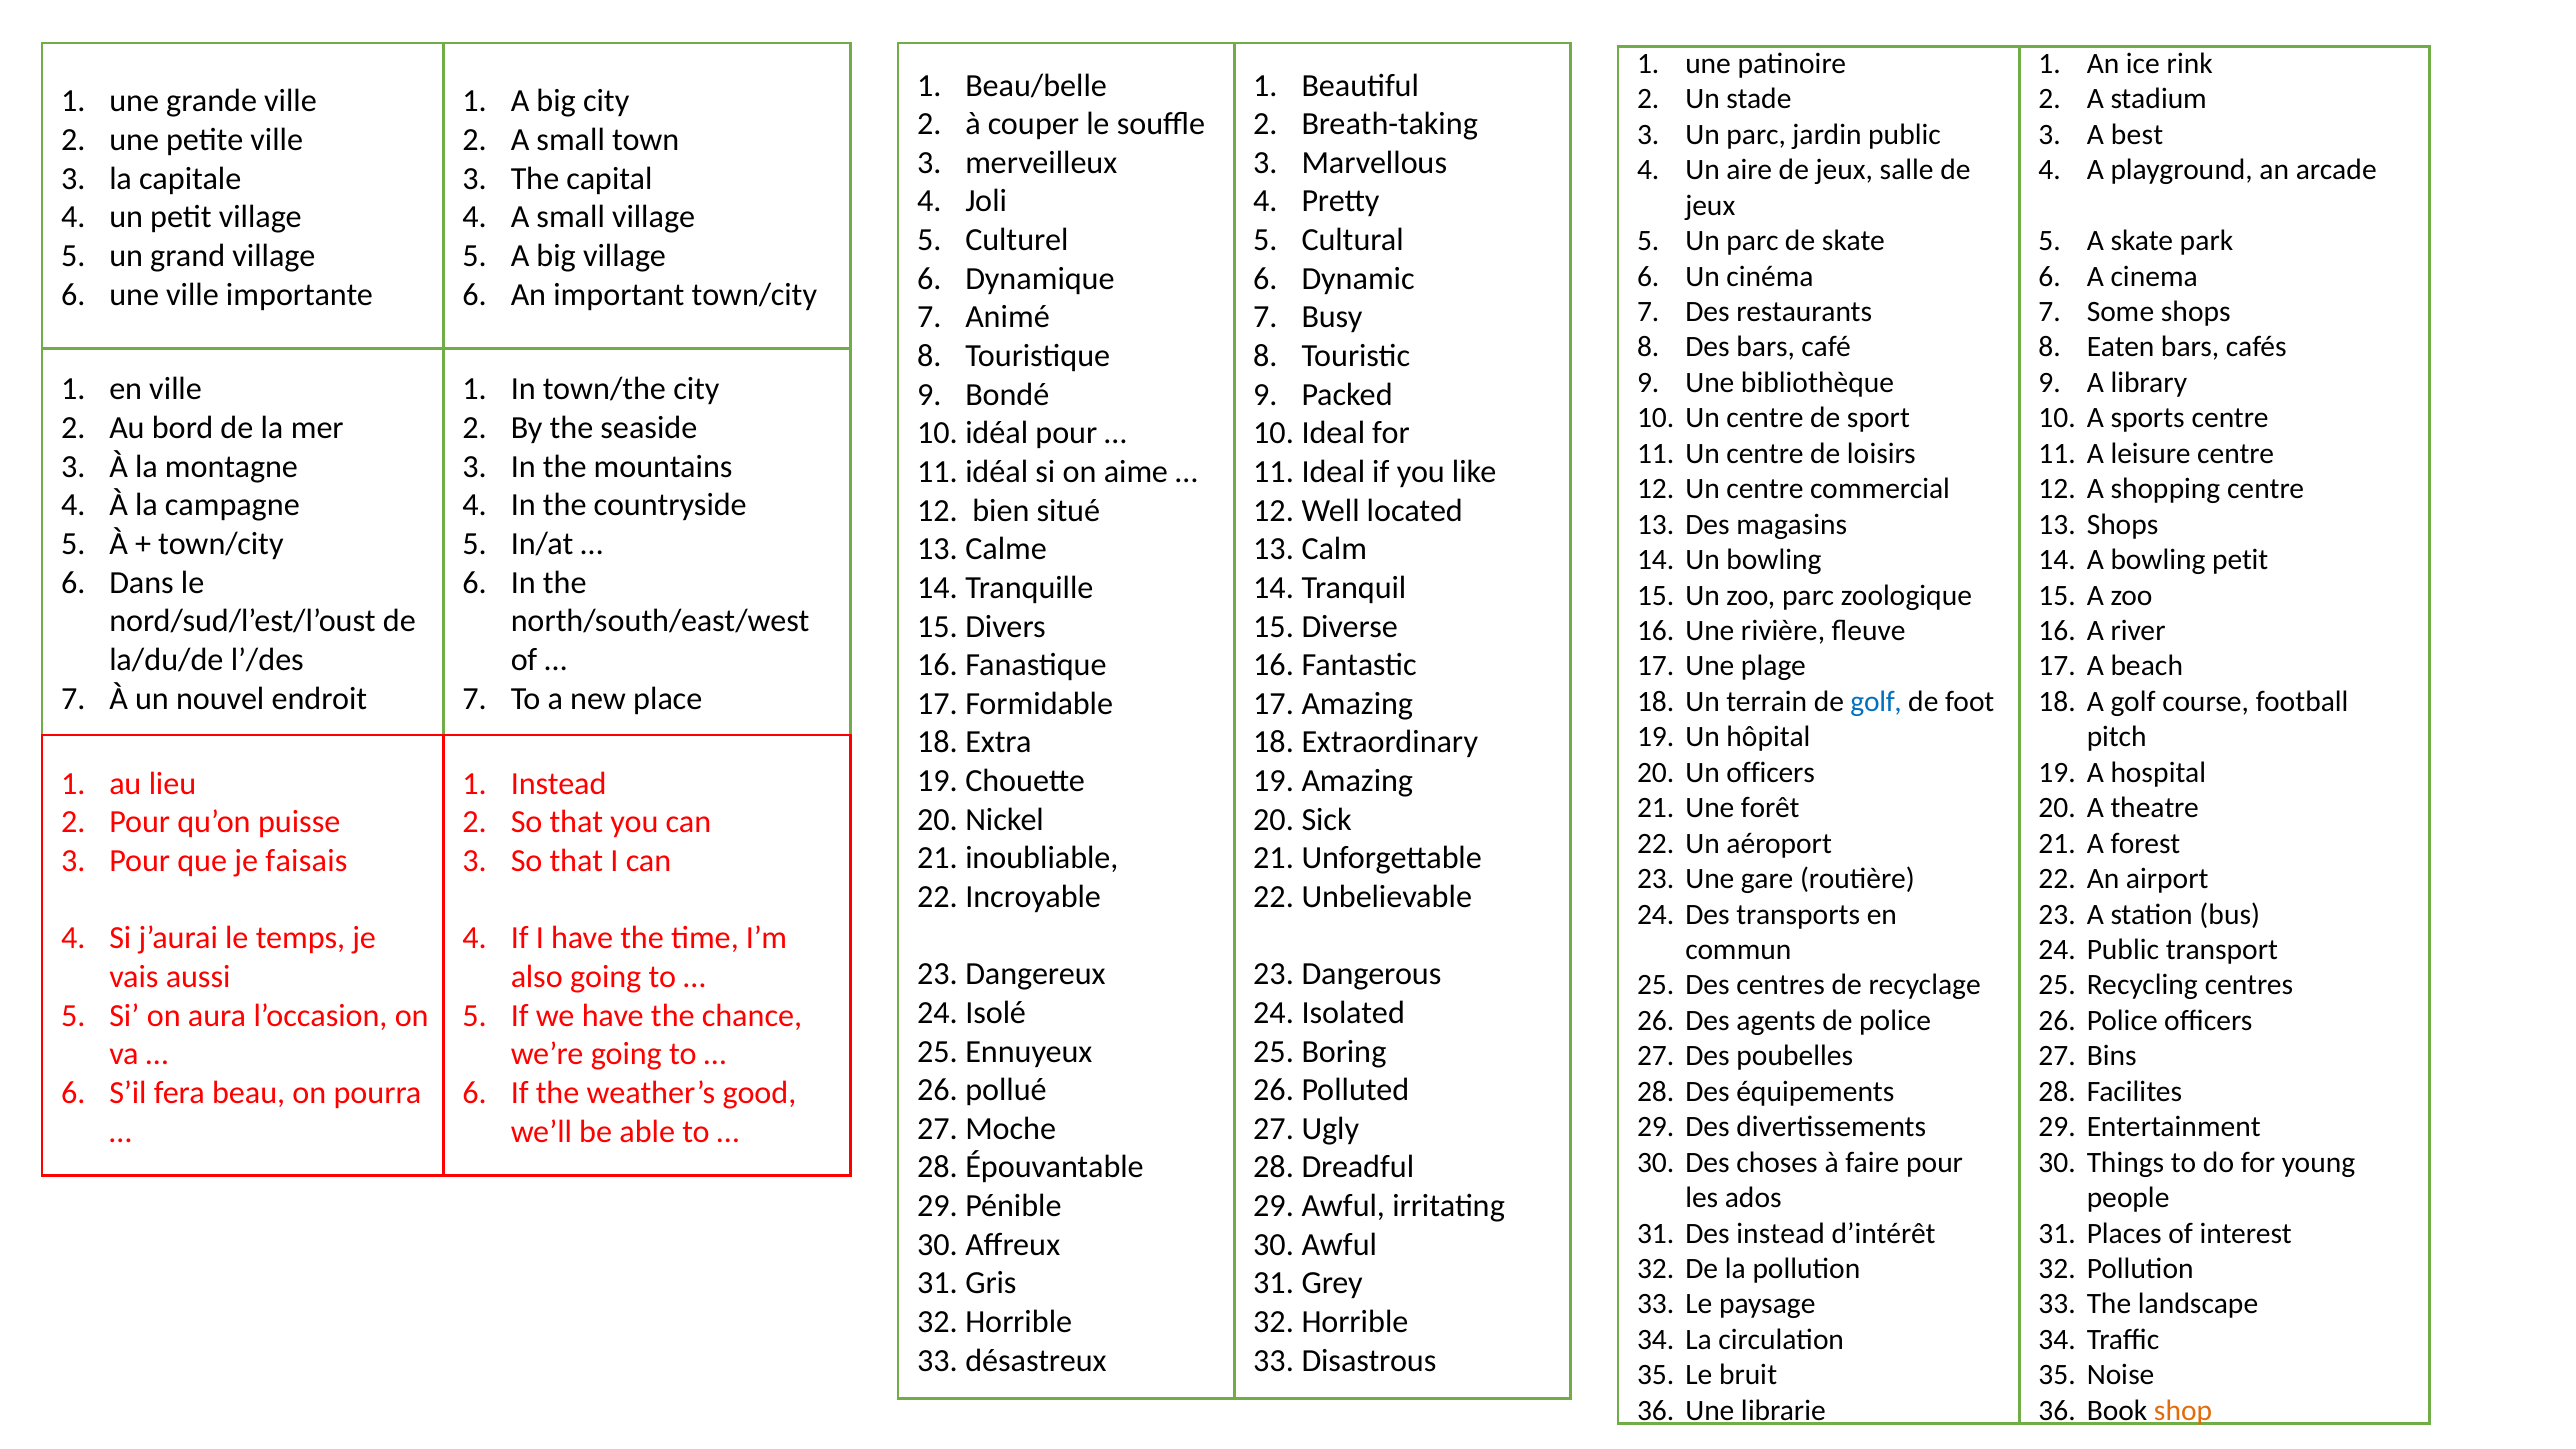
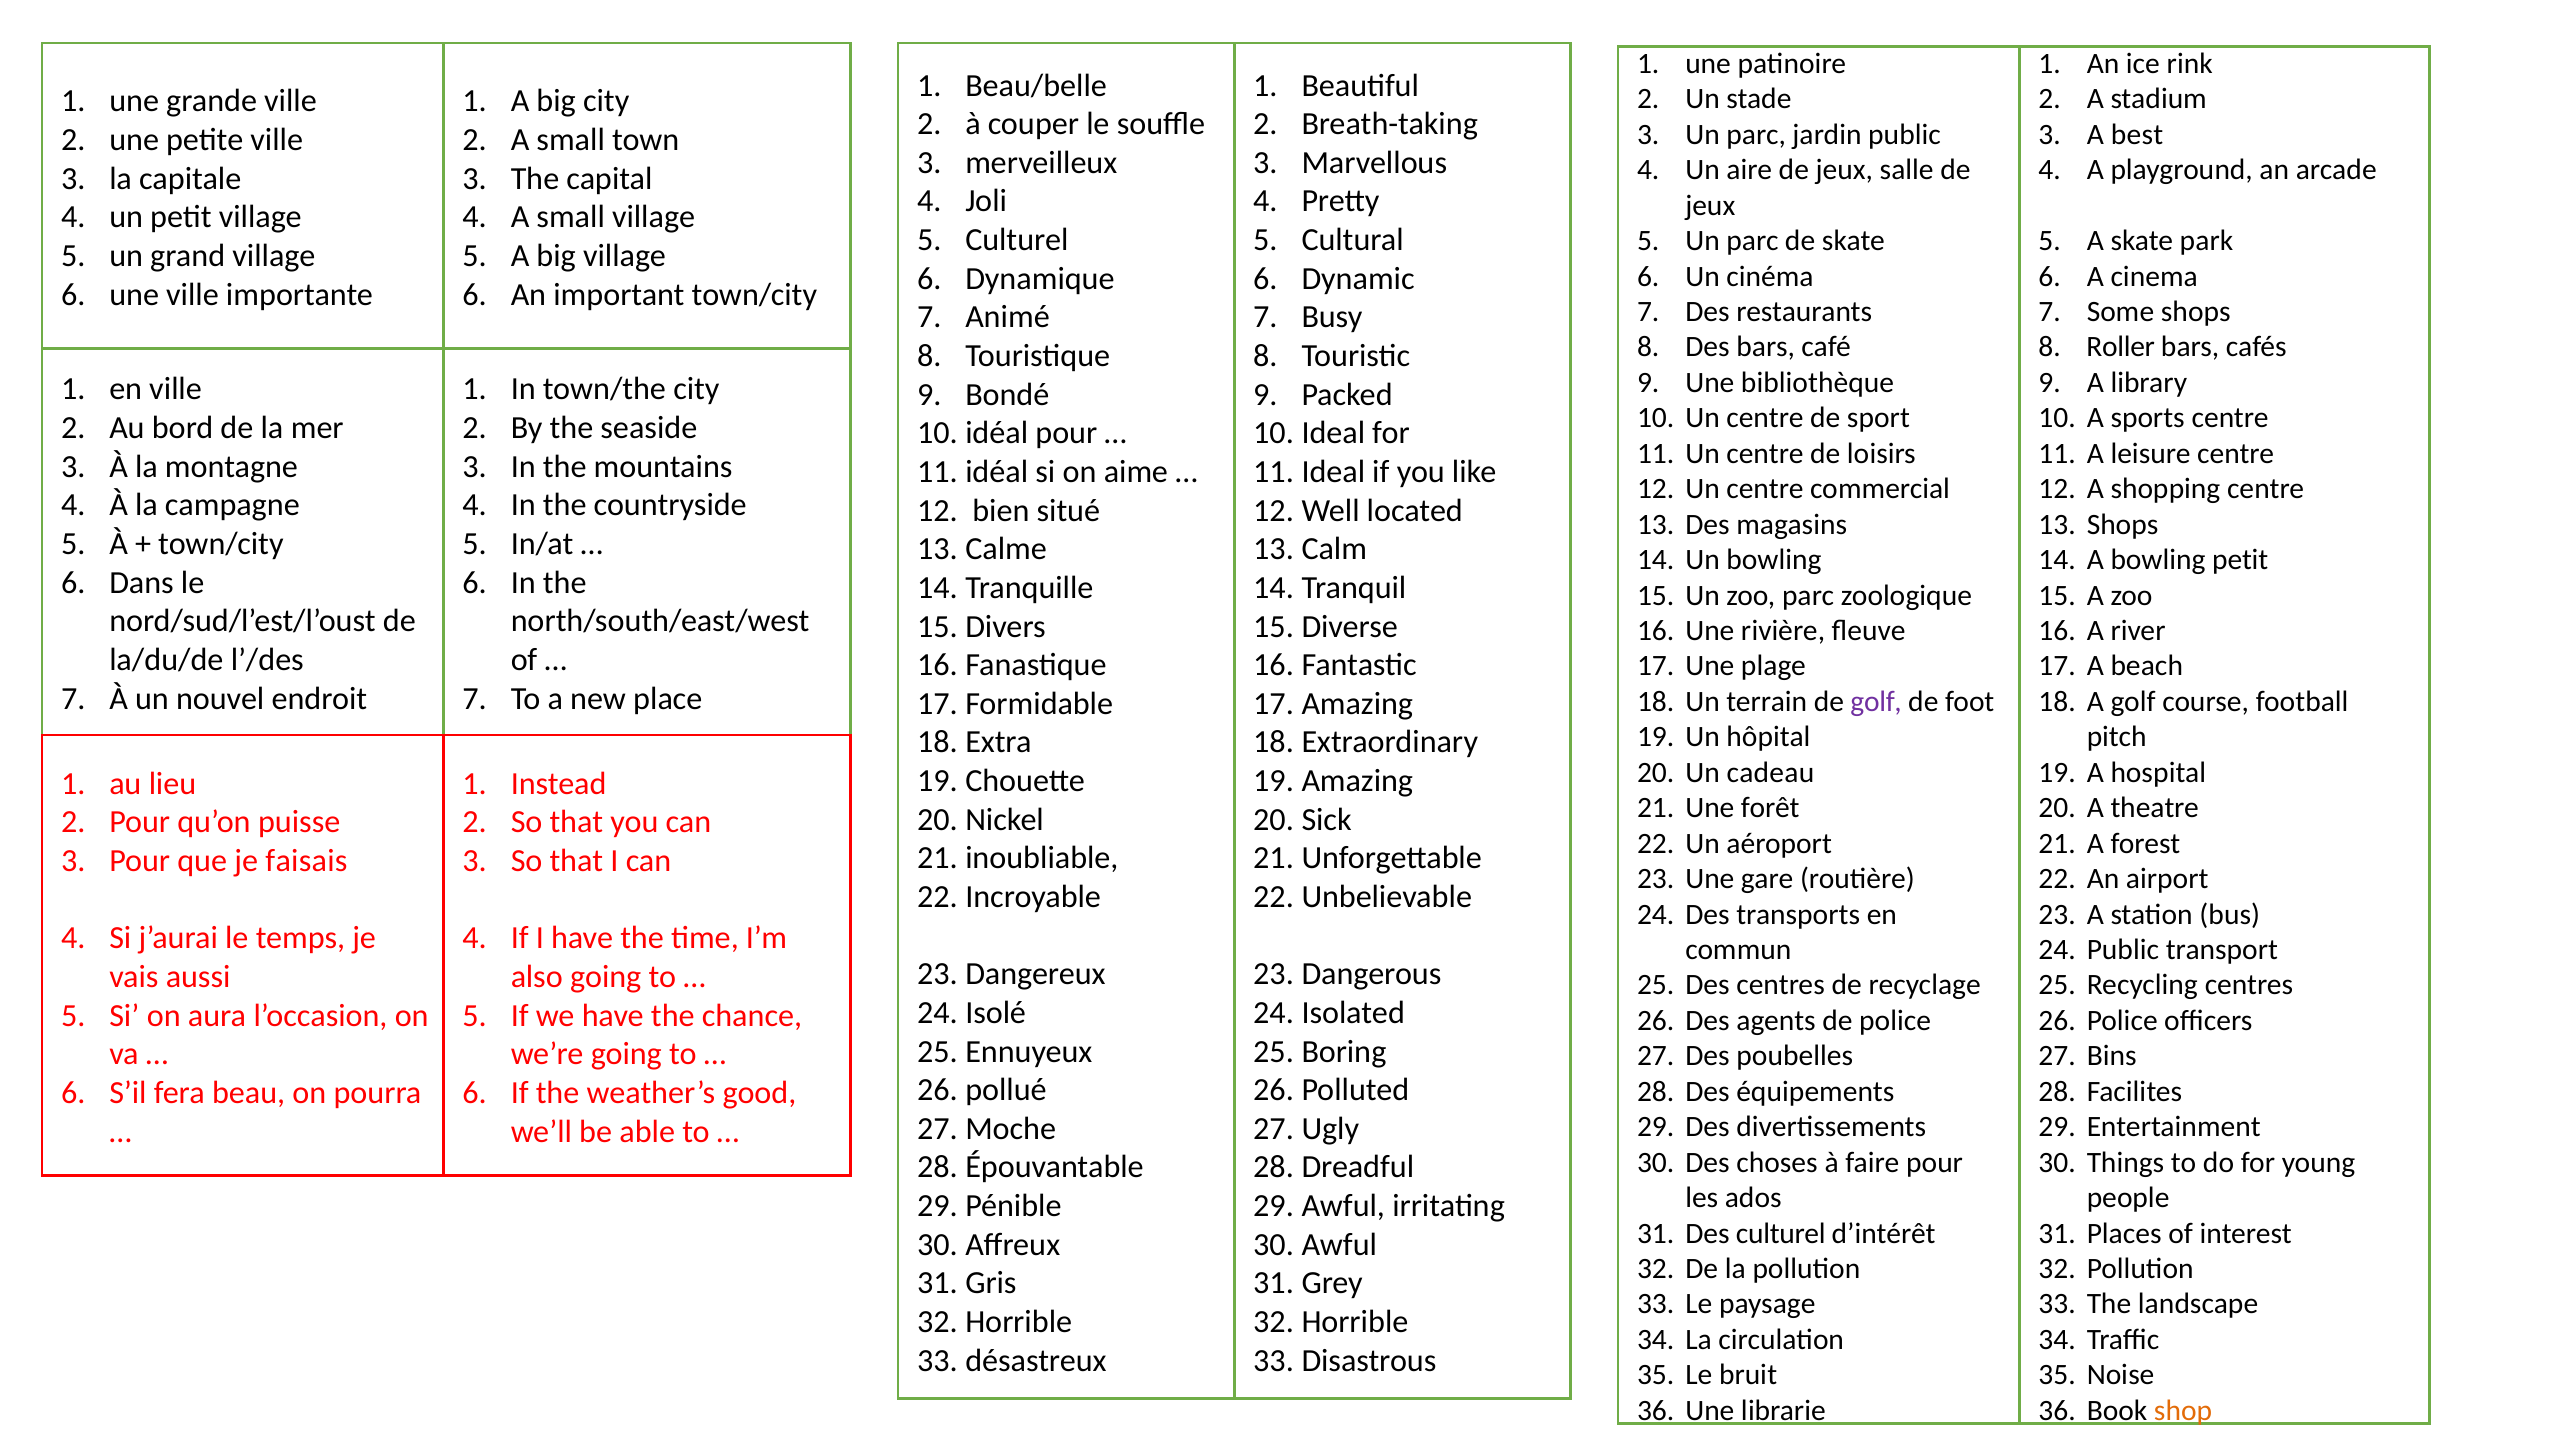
Eaten: Eaten -> Roller (2121, 347)
golf colour: blue -> purple (1876, 702)
Un officers: officers -> cadeau (1770, 773)
Des instead: instead -> culturel (1781, 1233)
